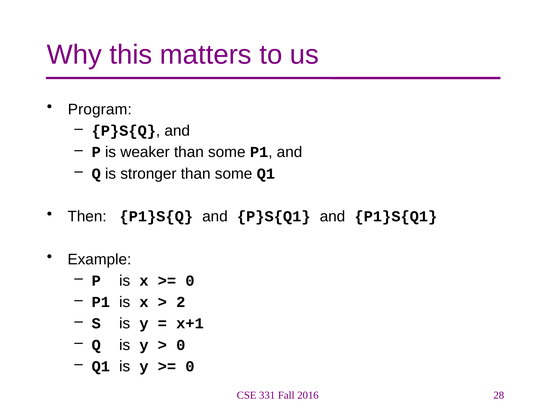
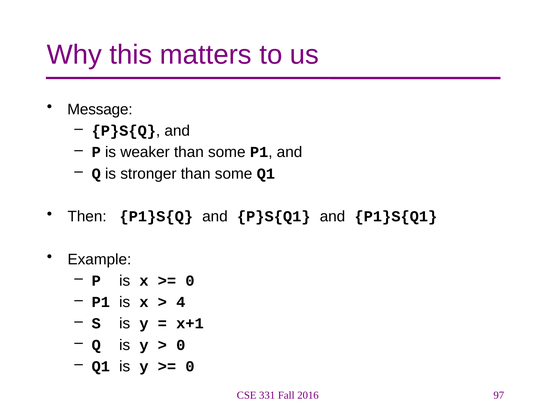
Program: Program -> Message (100, 109)
2: 2 -> 4 (181, 302)
28: 28 -> 97 (499, 396)
